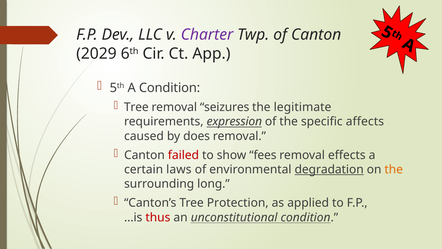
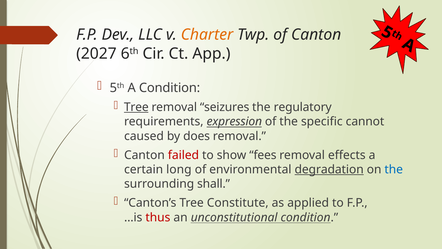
Charter colour: purple -> orange (207, 35)
2029: 2029 -> 2027 (96, 54)
Tree underline: none -> present (136, 107)
legitimate: legitimate -> regulatory (303, 107)
affects: affects -> cannot (365, 121)
laws: laws -> long (179, 169)
the colour: orange -> blue (394, 169)
long: long -> shall (214, 184)
Protection: Protection -> Constitute (238, 203)
